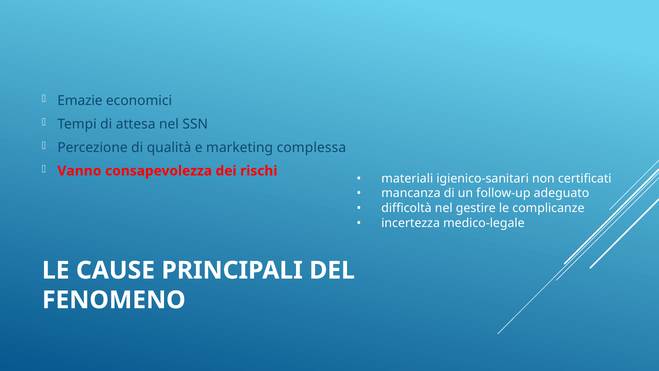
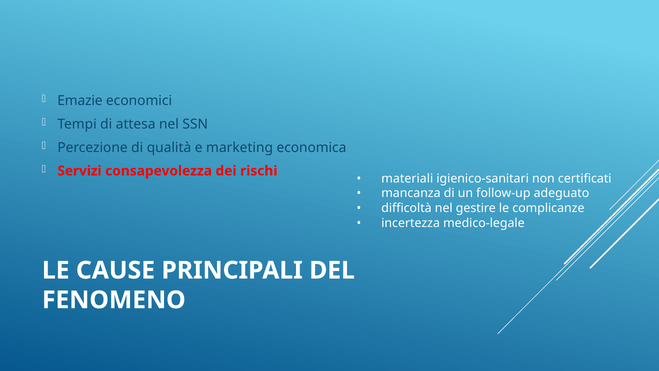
complessa: complessa -> economica (311, 147)
Vanno: Vanno -> Servizi (79, 171)
